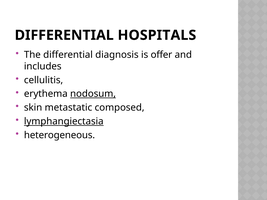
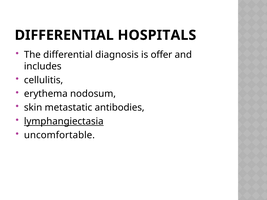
nodosum underline: present -> none (93, 94)
composed: composed -> antibodies (120, 108)
heterogeneous: heterogeneous -> uncomfortable (59, 135)
